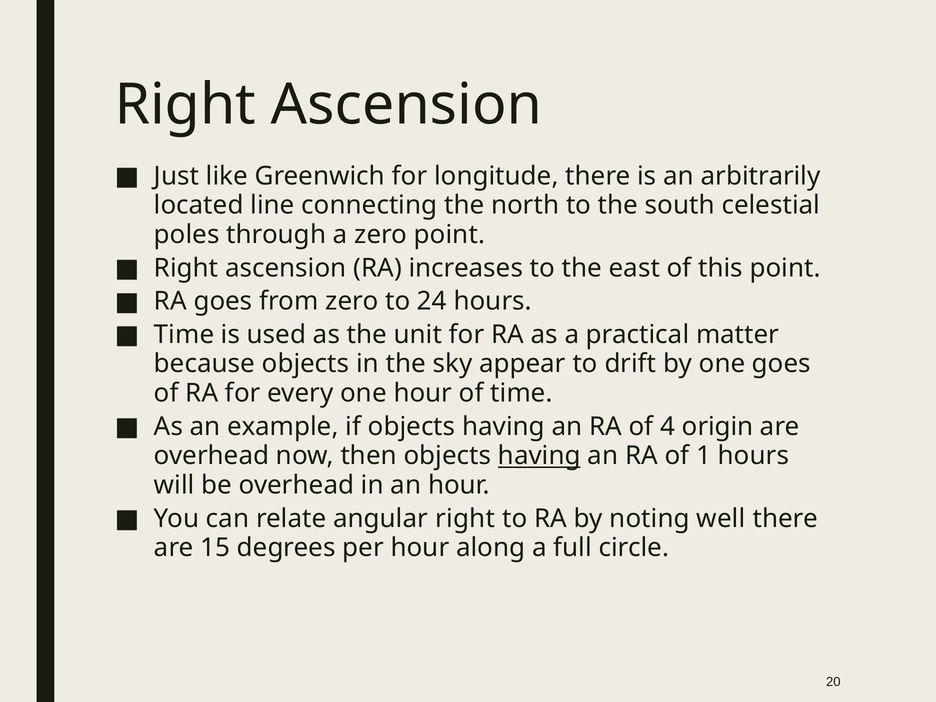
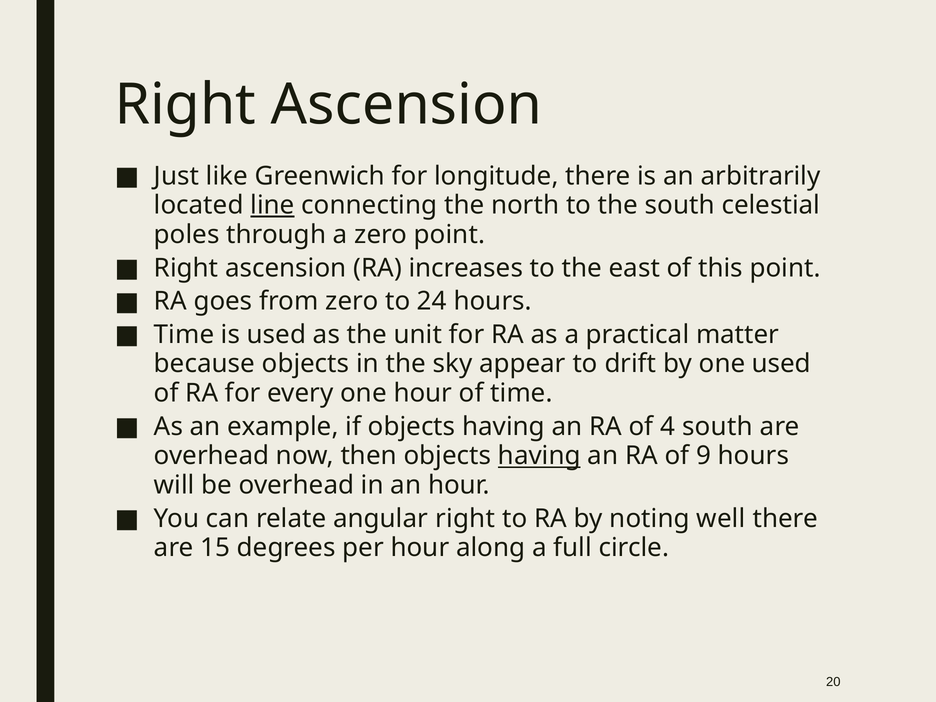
line underline: none -> present (272, 205)
one goes: goes -> used (781, 364)
4 origin: origin -> south (717, 427)
1: 1 -> 9 (704, 456)
